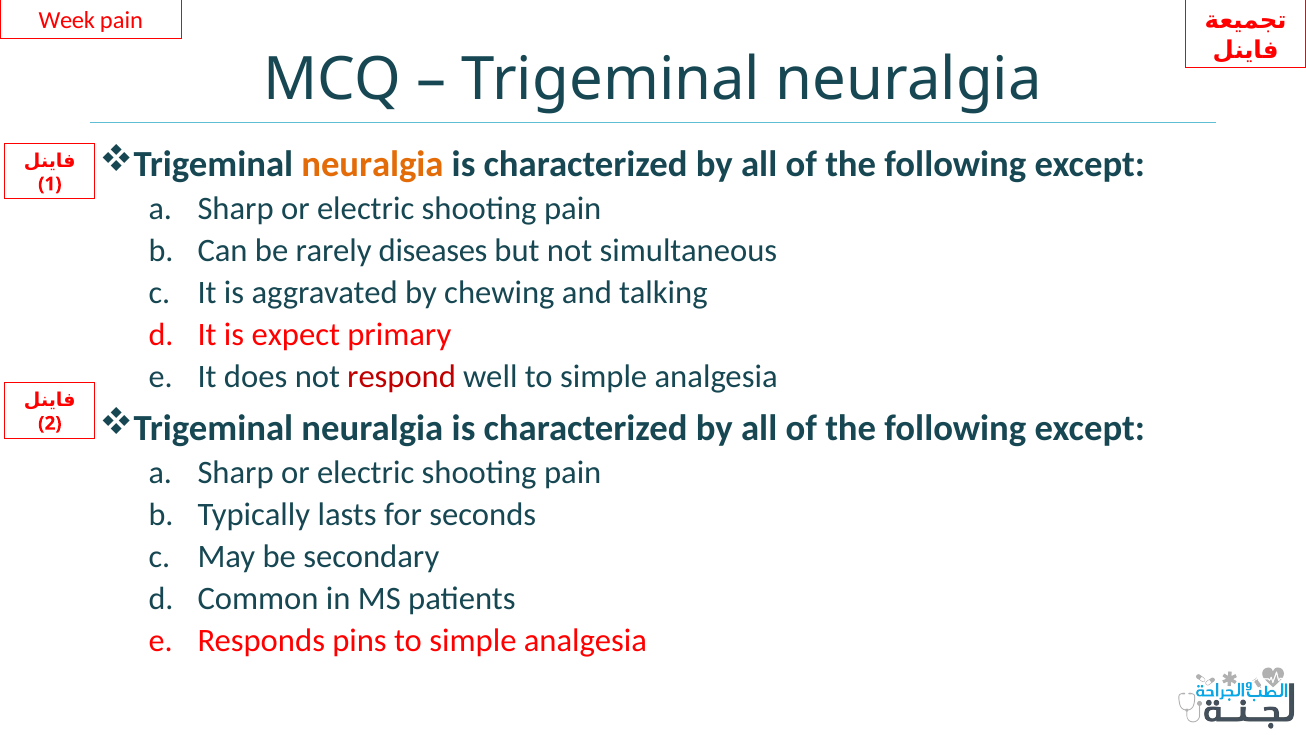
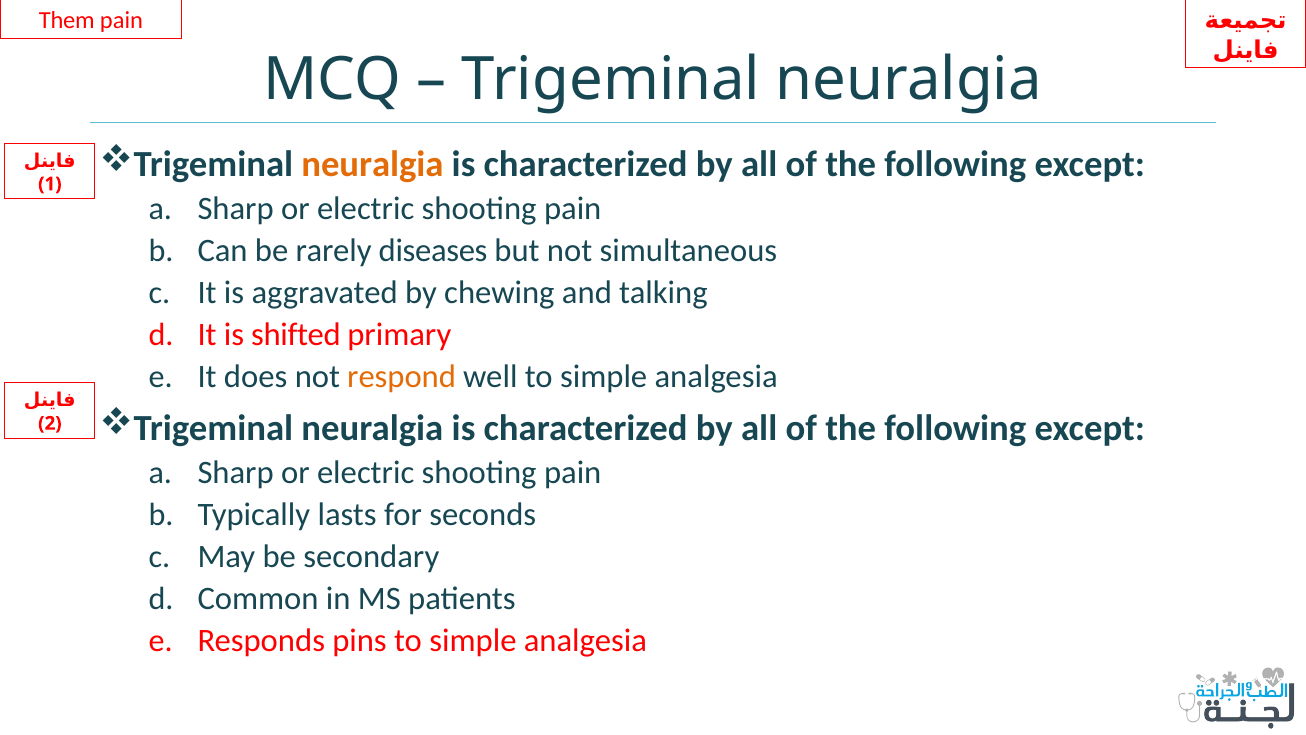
Week: Week -> Them (67, 21)
expect: expect -> shifted (296, 335)
respond colour: red -> orange (402, 377)
